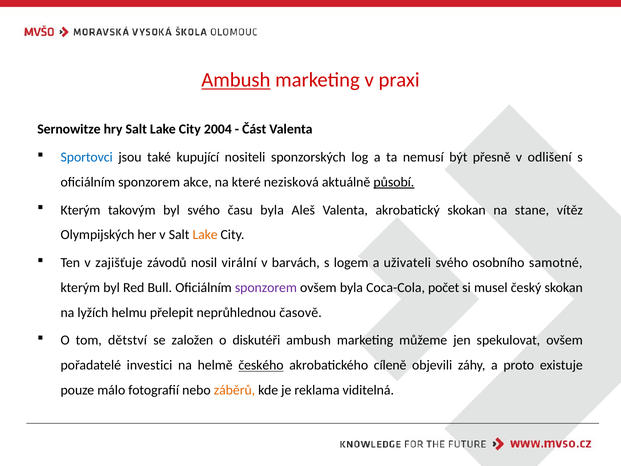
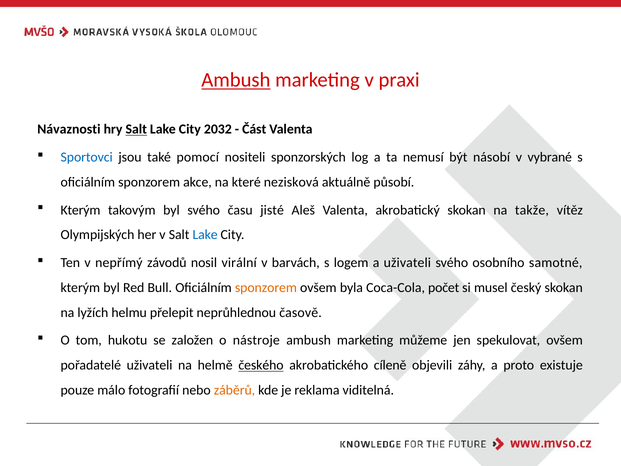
Sernowitze: Sernowitze -> Návaznosti (69, 129)
Salt underline: none -> present (136, 129)
2004: 2004 -> 2032 (218, 129)
kupující: kupující -> pomocí (198, 157)
přesně: přesně -> násobí (492, 157)
odlišení: odlišení -> vybrané (550, 157)
působí underline: present -> none (394, 182)
času byla: byla -> jisté (272, 210)
stane: stane -> takže (532, 210)
Lake colour: orange -> blue (205, 235)
zajišťuje: zajišťuje -> nepřímý (119, 263)
sponzorem colour: purple -> orange (266, 287)
dětství: dětství -> hukotu (128, 340)
diskutéři: diskutéři -> nástroje (256, 340)
pořadatelé investici: investici -> uživateli (150, 365)
